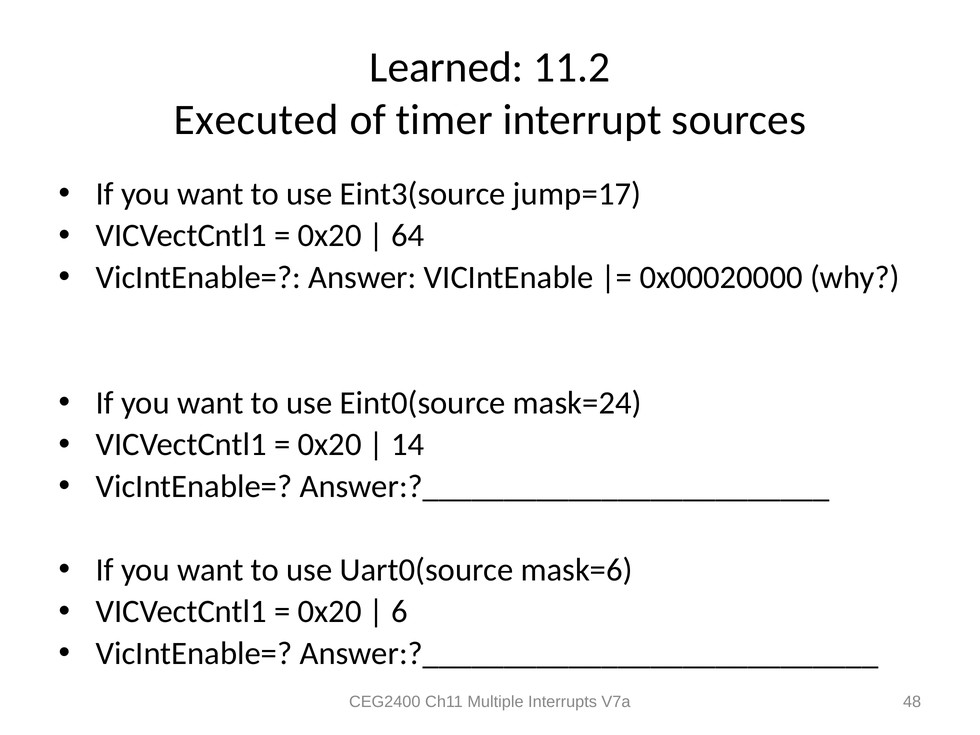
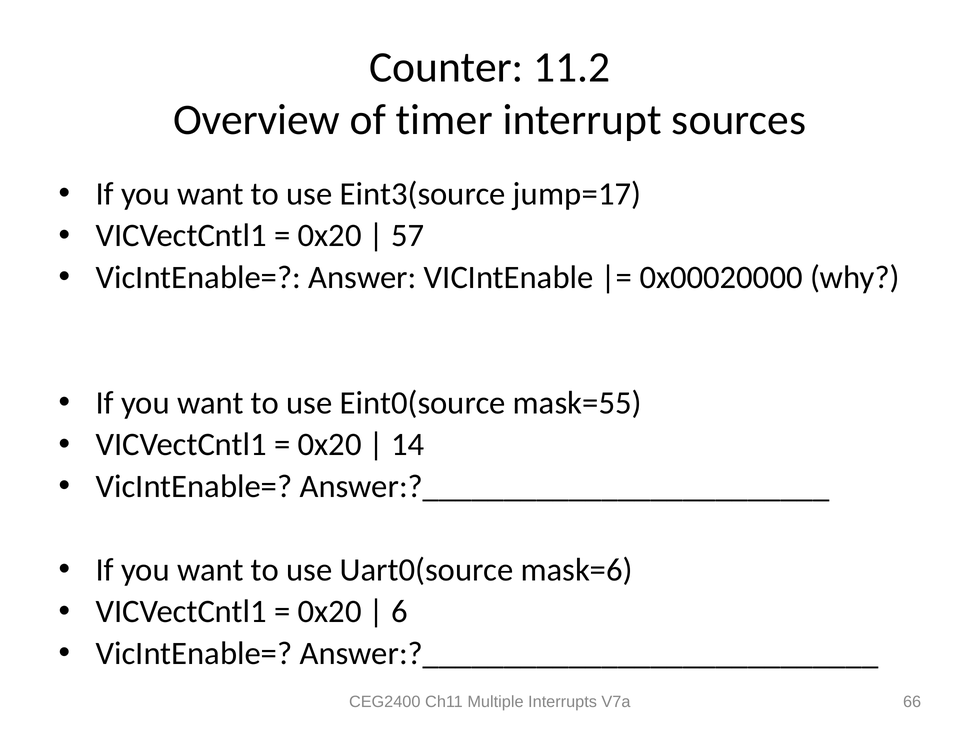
Learned: Learned -> Counter (446, 68)
Executed: Executed -> Overview (257, 120)
64: 64 -> 57 (408, 236)
mask=24: mask=24 -> mask=55 (577, 403)
48: 48 -> 66 (912, 702)
